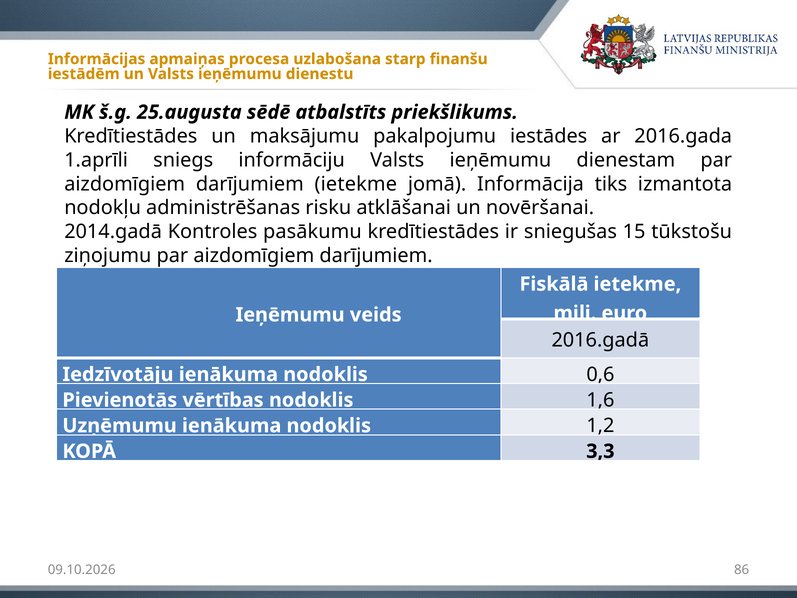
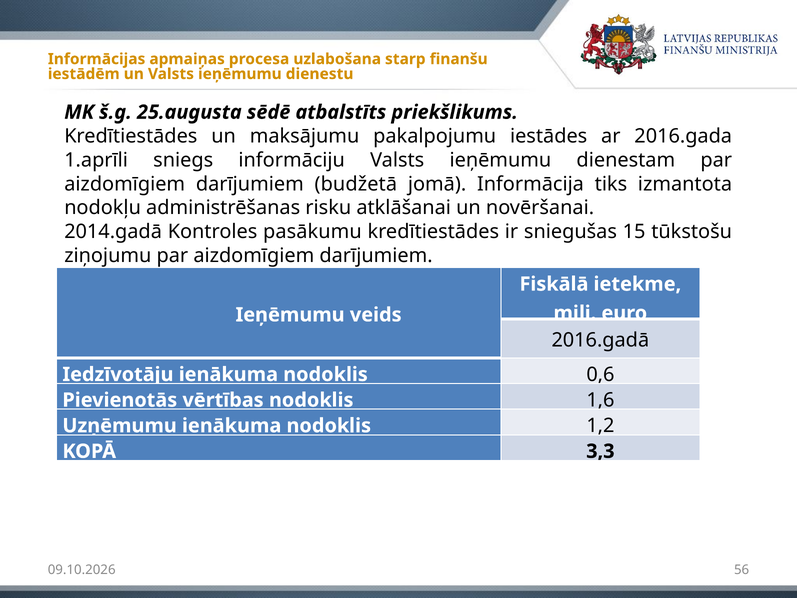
darījumiem ietekme: ietekme -> budžetā (356, 184)
86: 86 -> 56 (742, 570)
